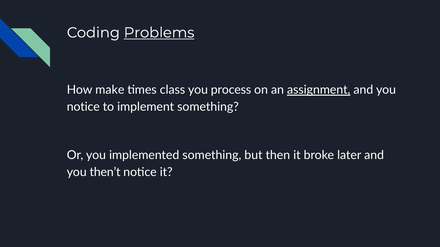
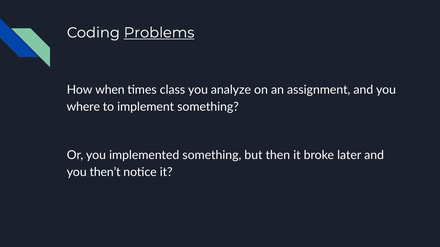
make: make -> when (110, 90)
process: process -> analyze (231, 90)
assignment underline: present -> none (319, 90)
notice: notice -> where (83, 107)
